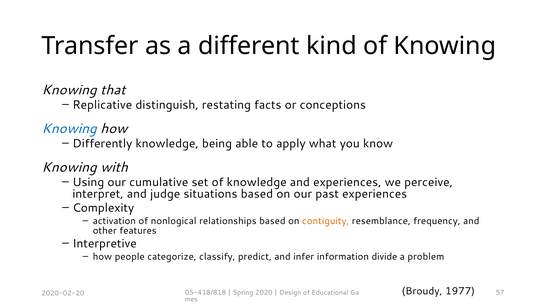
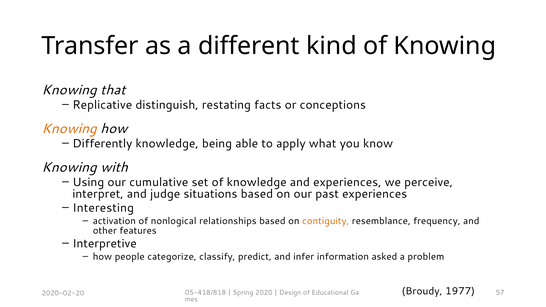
Knowing colour: blue -> orange (69, 129)
Complexity: Complexity -> Interesting (103, 208)
divide: divide -> asked (384, 257)
